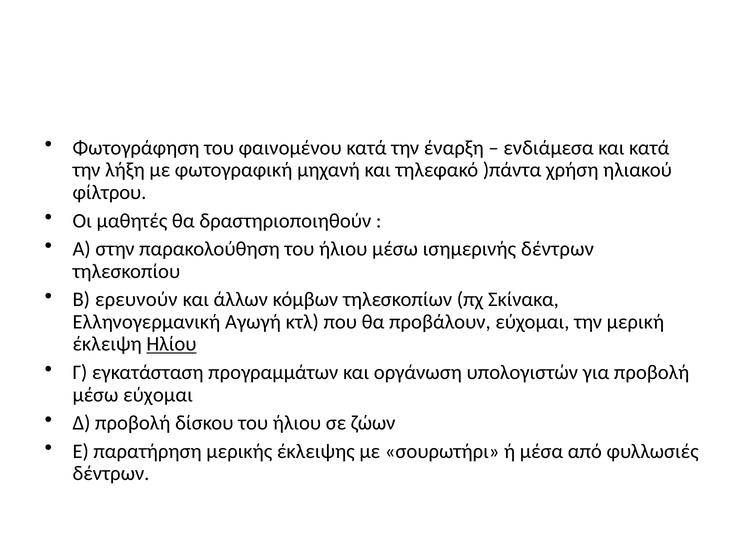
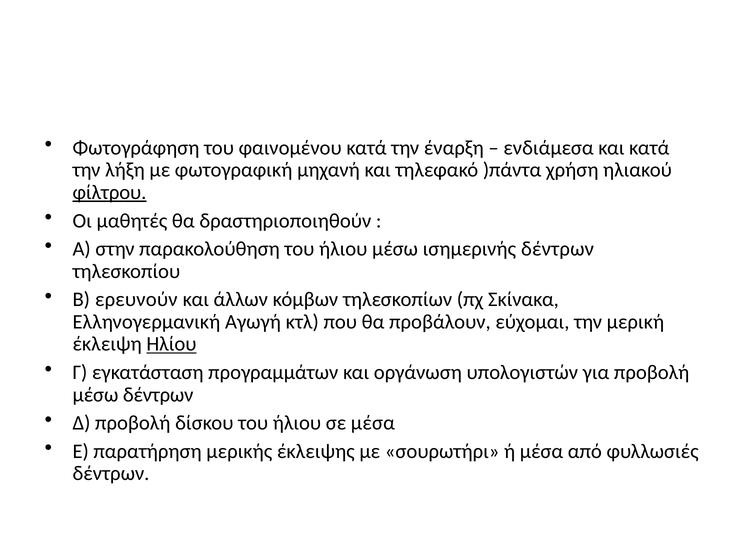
φίλτρου underline: none -> present (109, 192)
μέσω εύχομαι: εύχομαι -> δέντρων (158, 395)
σε ζώων: ζώων -> μέσα (373, 423)
